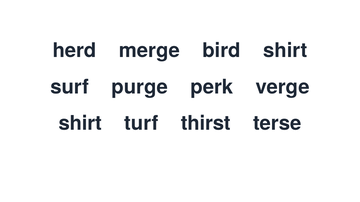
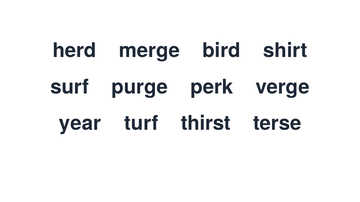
shirt: shirt -> year (80, 124)
